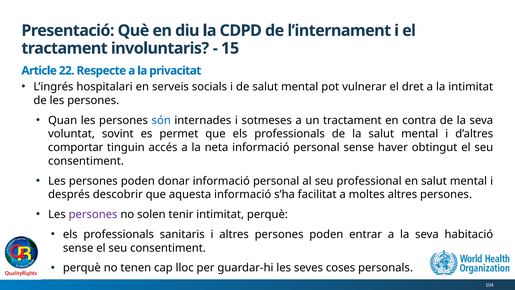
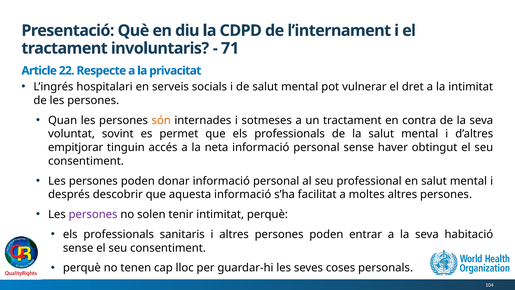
15: 15 -> 71 (230, 48)
són colour: blue -> orange (161, 120)
comportar: comportar -> empitjorar (76, 147)
